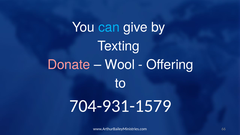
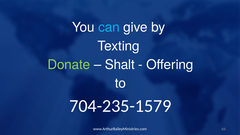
Donate colour: pink -> light green (69, 65)
Wool: Wool -> Shalt (120, 65)
704-931-1579: 704-931-1579 -> 704-235-1579 (120, 106)
